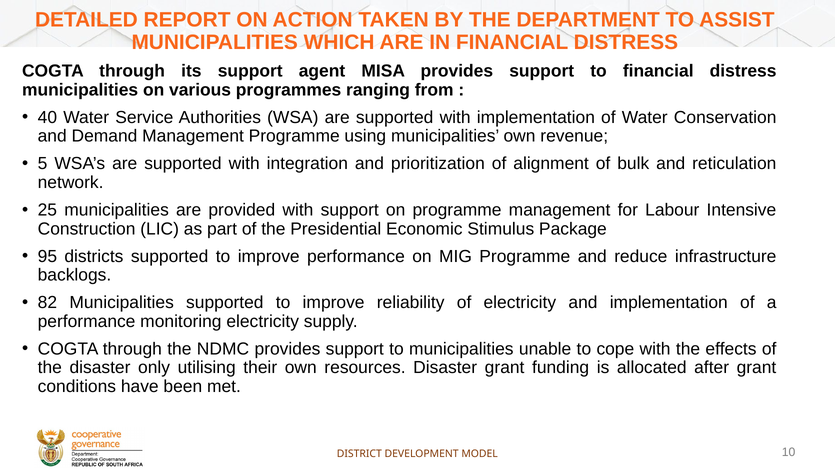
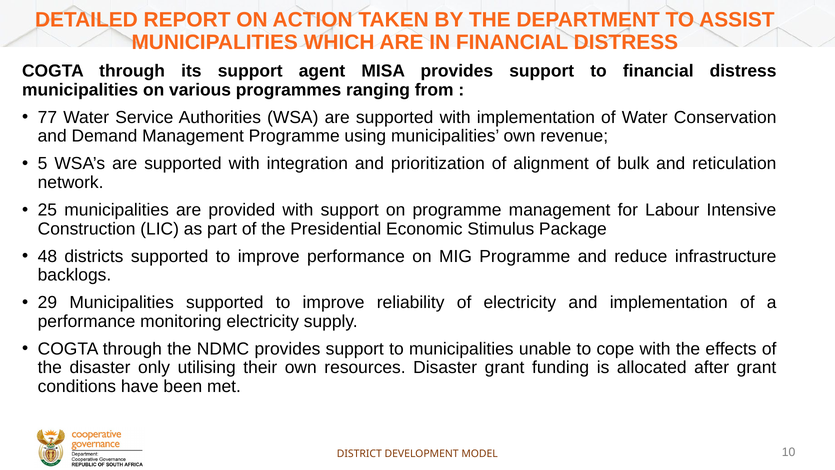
40: 40 -> 77 (47, 117)
95: 95 -> 48 (47, 256)
82: 82 -> 29 (47, 302)
